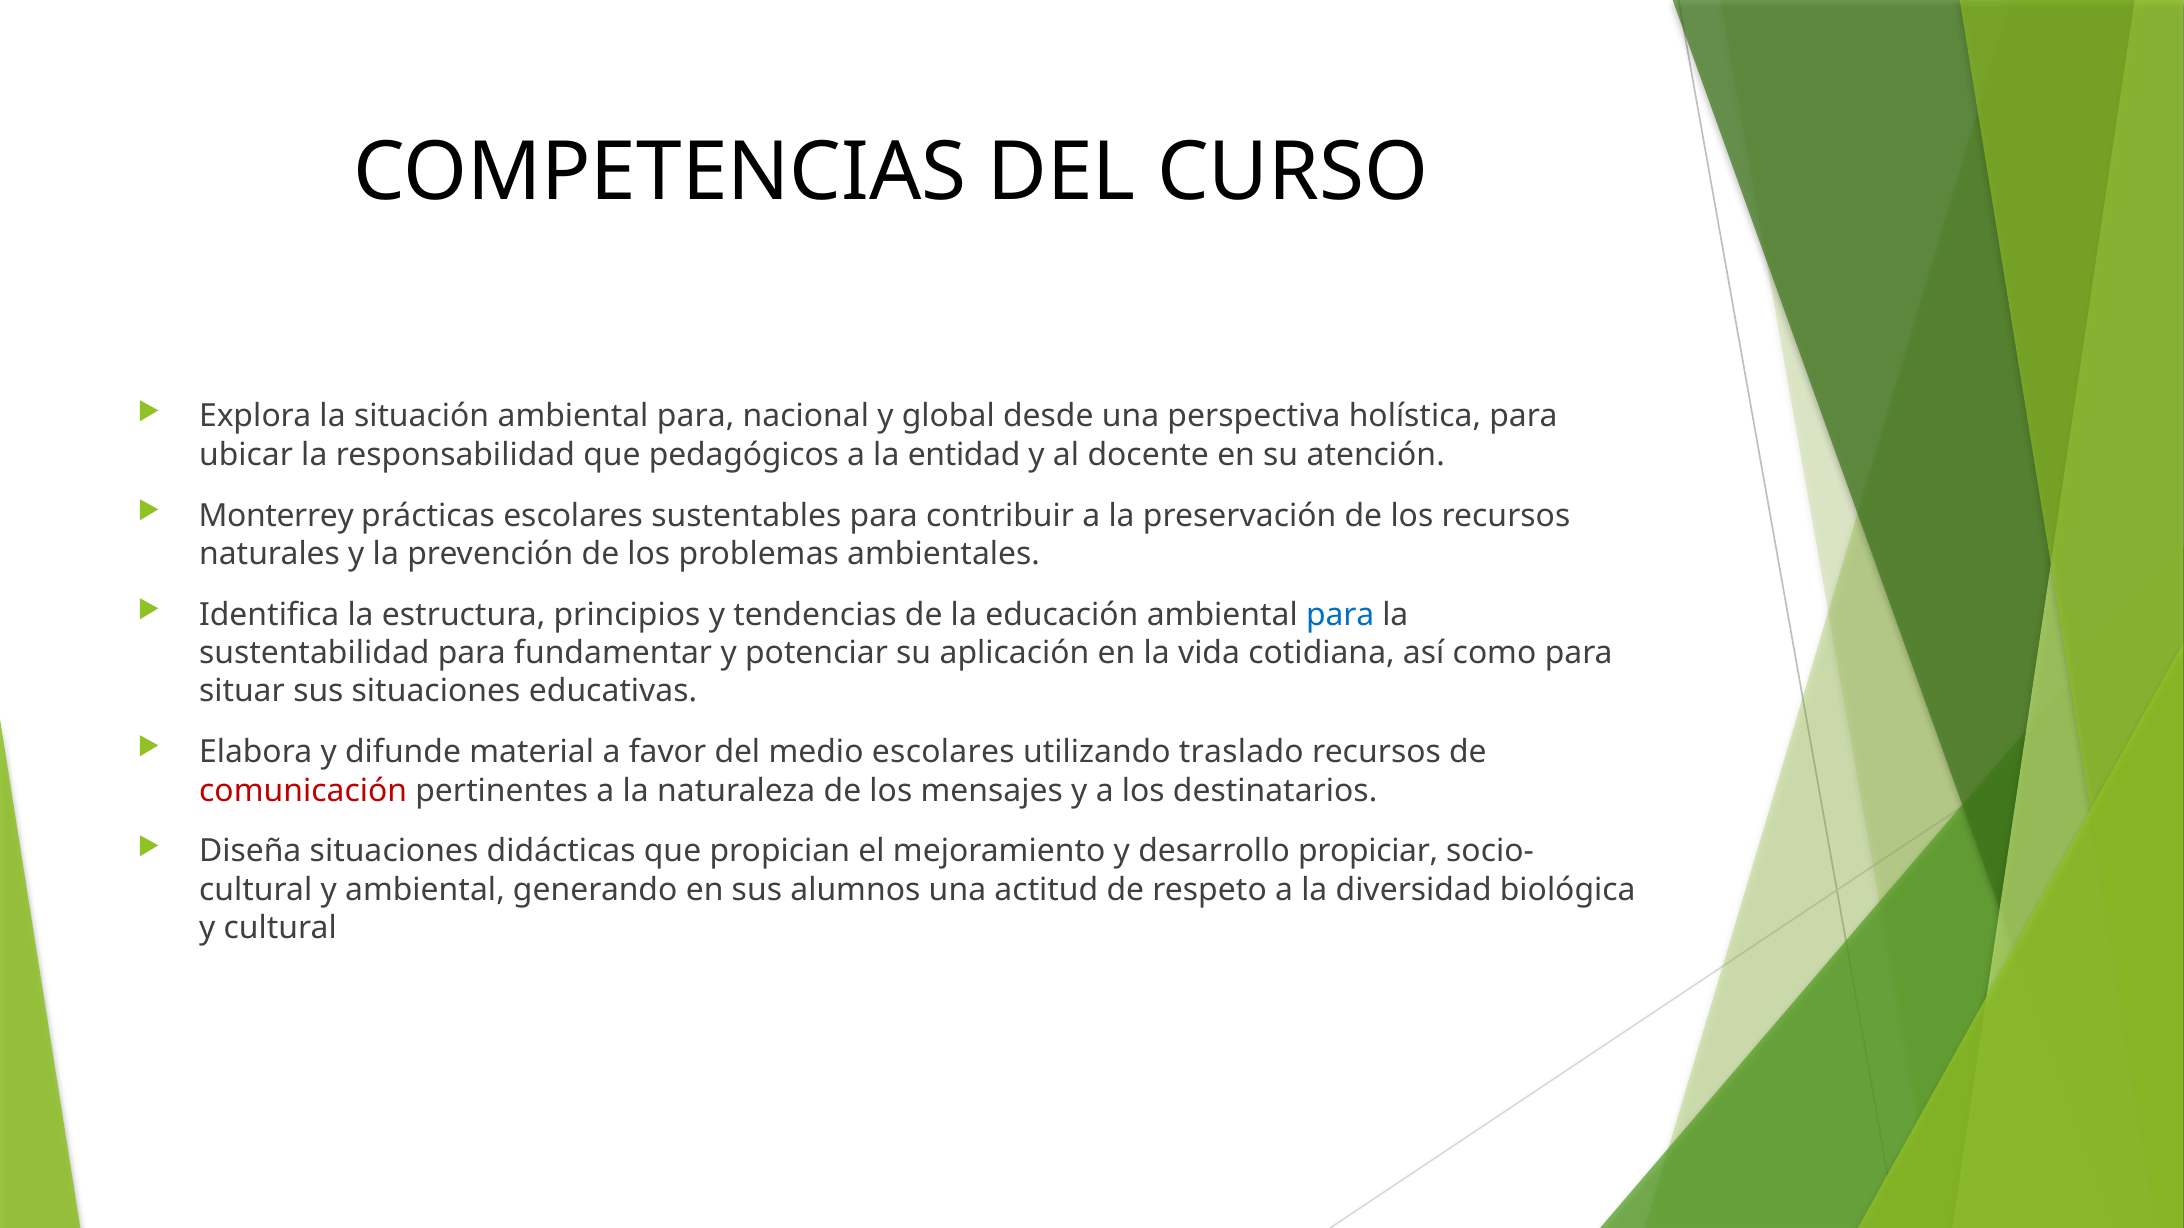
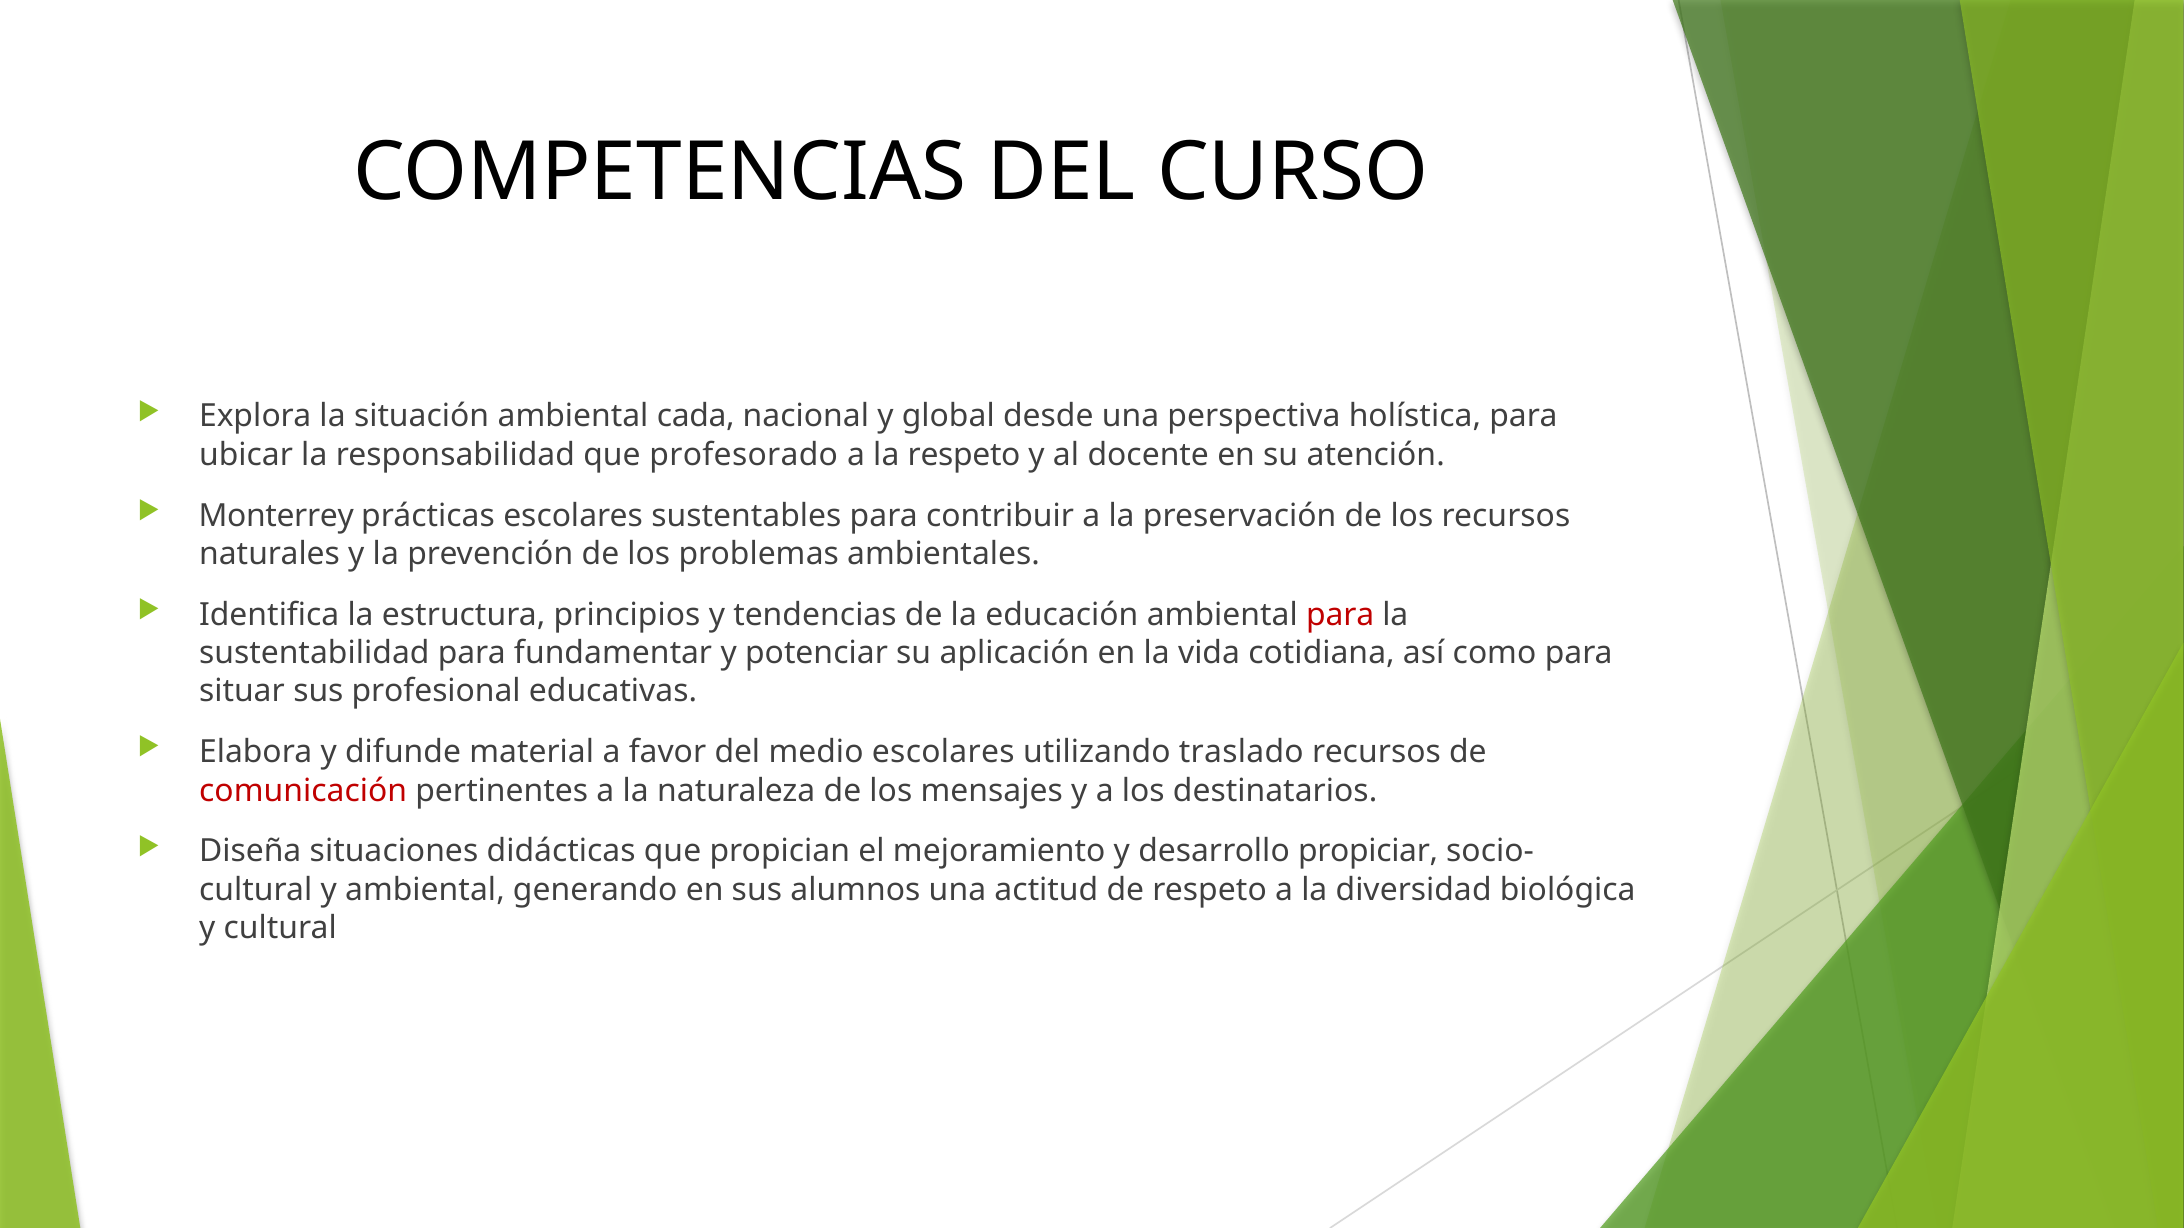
situación ambiental para: para -> cada (696, 417)
pedagógicos: pedagógicos -> profesorado (744, 455)
la entidad: entidad -> respeto (964, 455)
para colour: blue -> red (1340, 615)
sus situaciones: situaciones -> profesional (436, 692)
